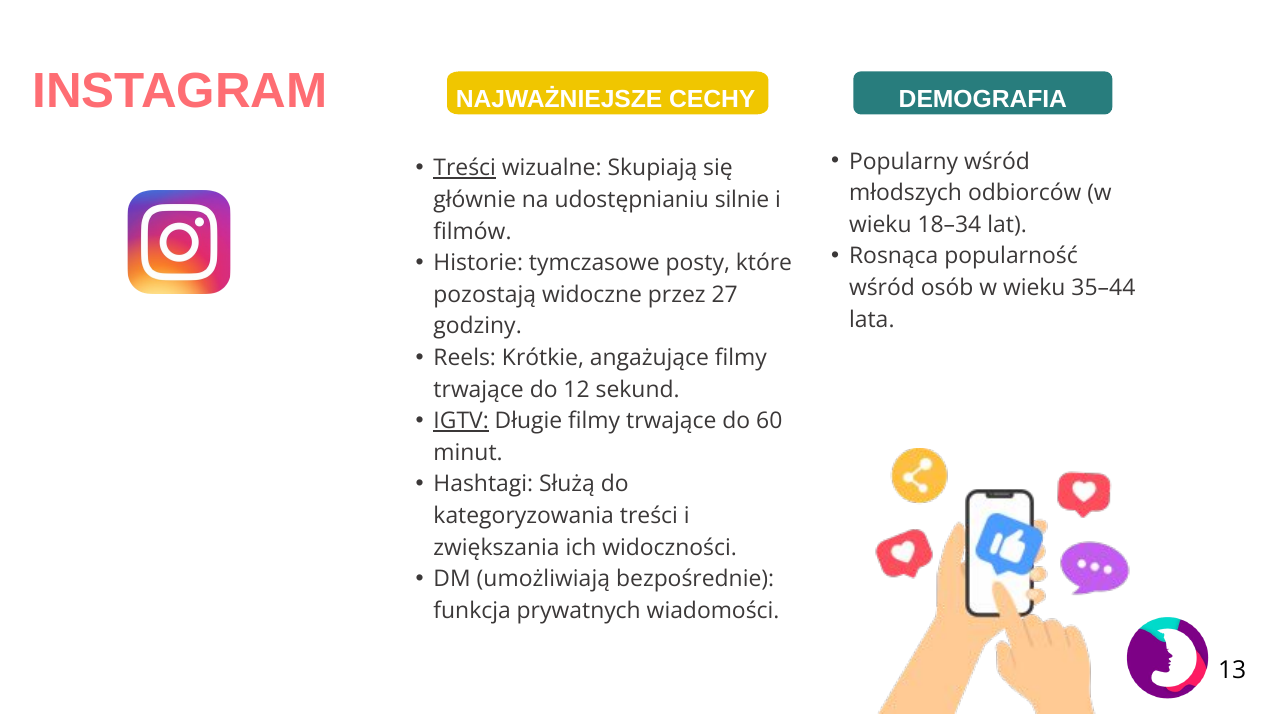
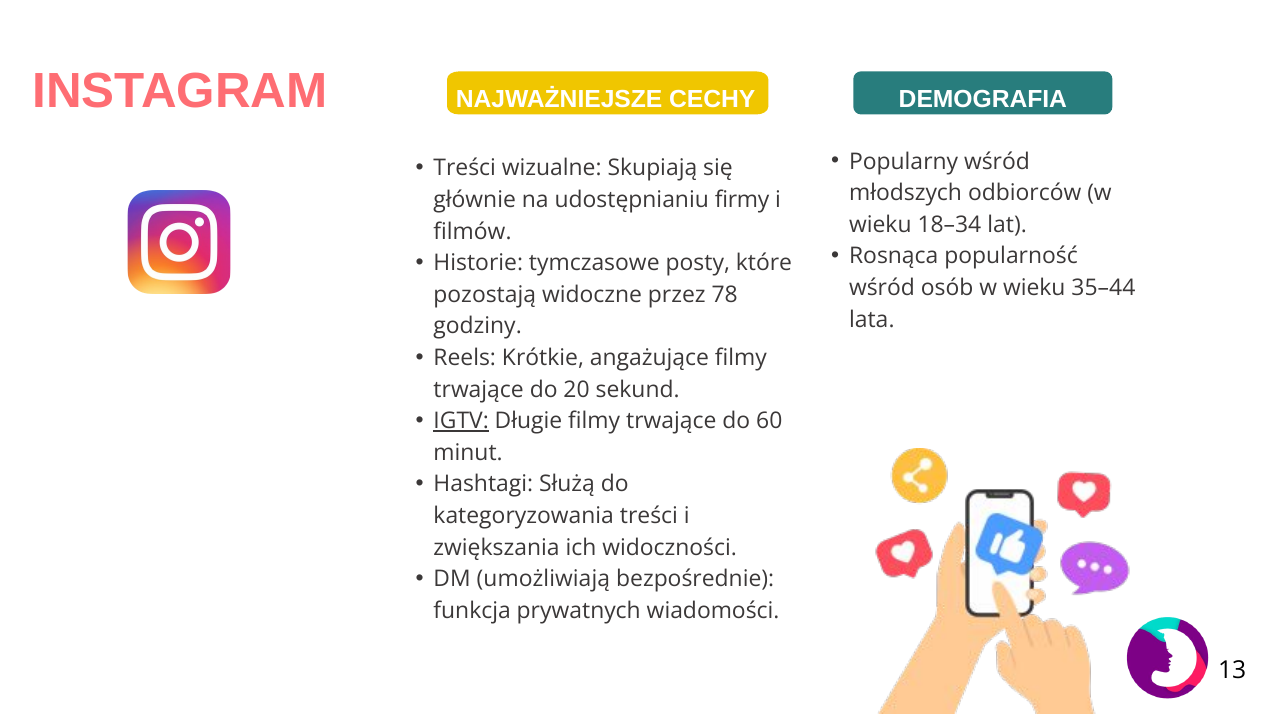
Treści underline: present -> none (465, 168)
silnie: silnie -> firmy (742, 200)
27: 27 -> 78 (725, 295)
12: 12 -> 20 (577, 389)
